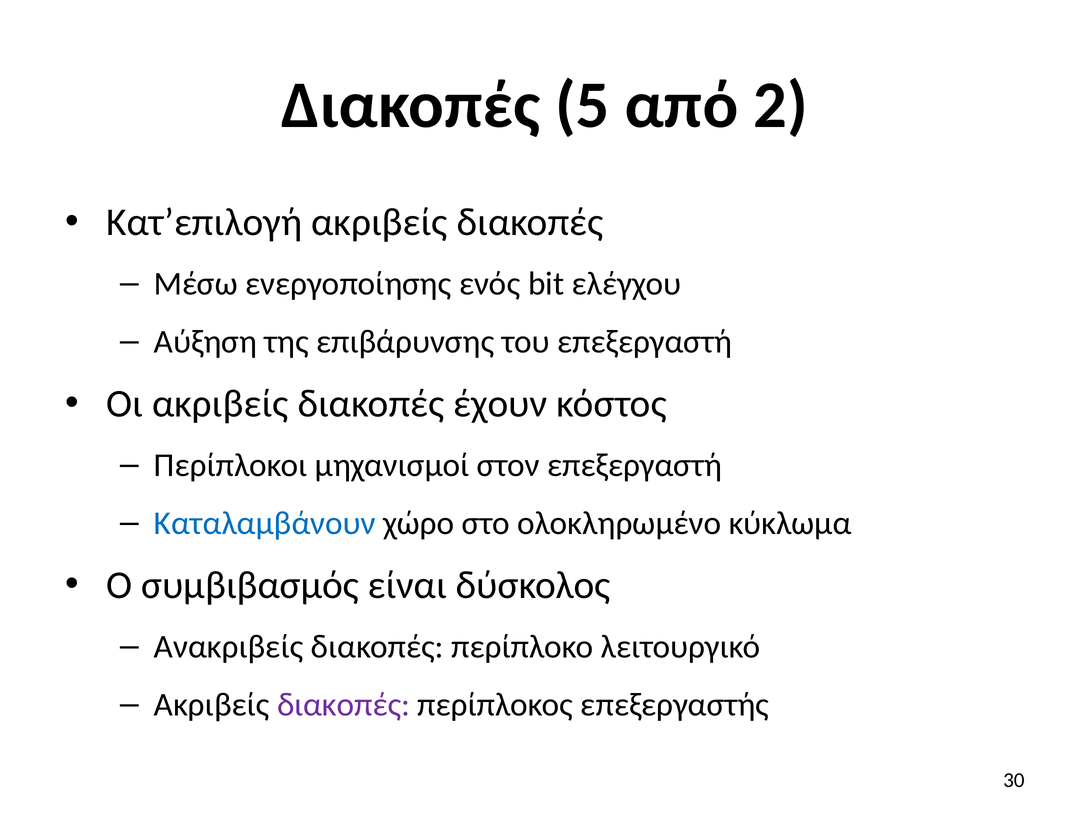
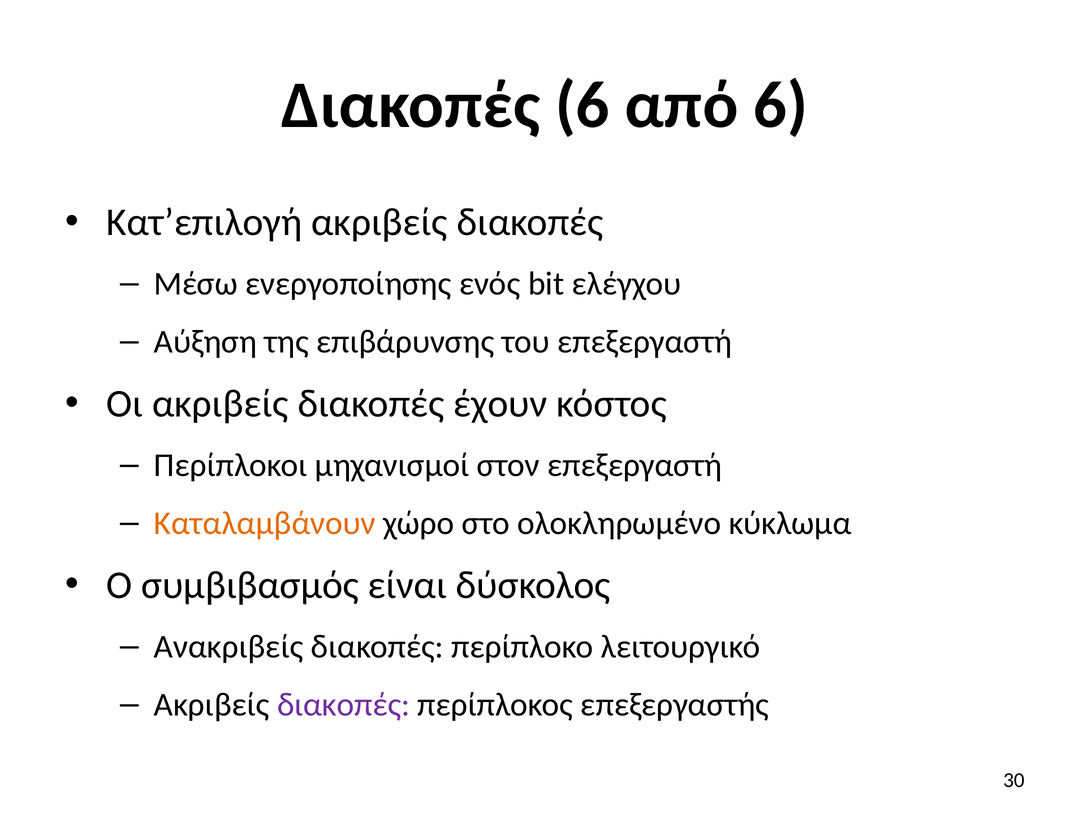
Διακοπές 5: 5 -> 6 (582, 106)
από 2: 2 -> 6 (781, 106)
Καταλαμβάνουν colour: blue -> orange (265, 524)
